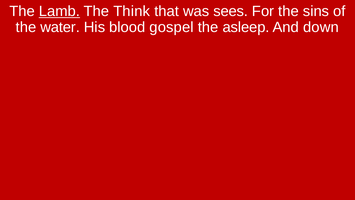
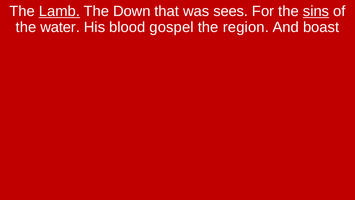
Think: Think -> Down (132, 11)
sins underline: none -> present (316, 11)
asleep: asleep -> region (246, 27)
down: down -> boast (321, 27)
